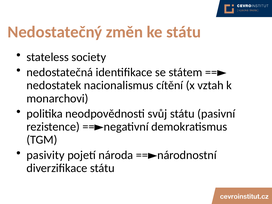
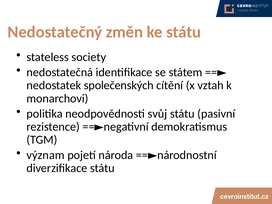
nacionalismus: nacionalismus -> společenských (119, 85)
pasivity: pasivity -> význam (46, 155)
